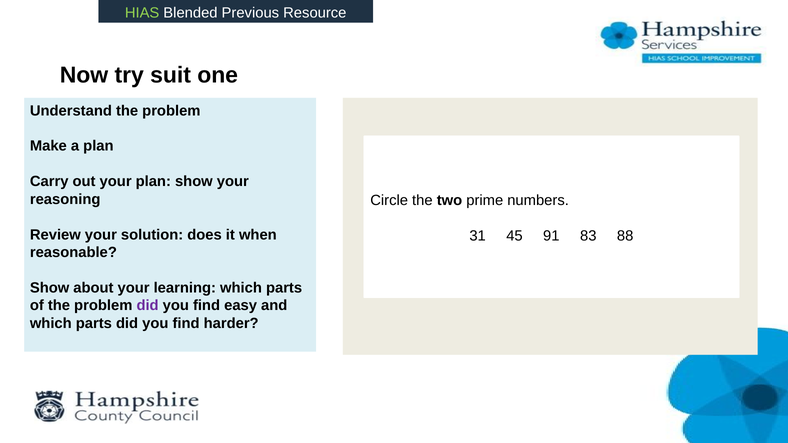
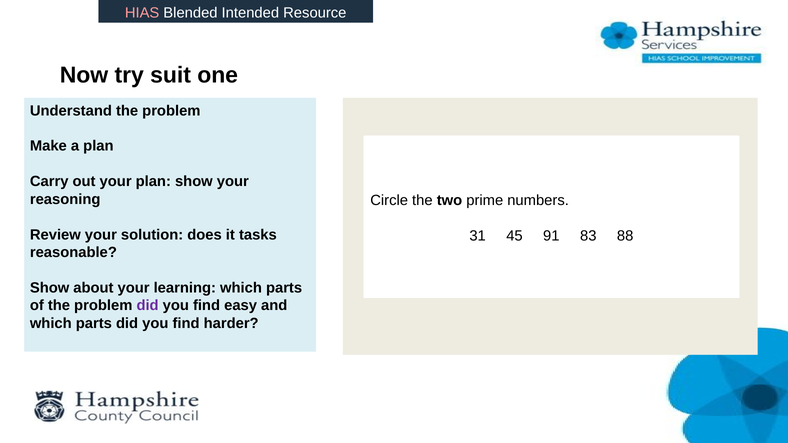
HIAS colour: light green -> pink (142, 13)
Previous: Previous -> Intended (250, 13)
when: when -> tasks (258, 235)
